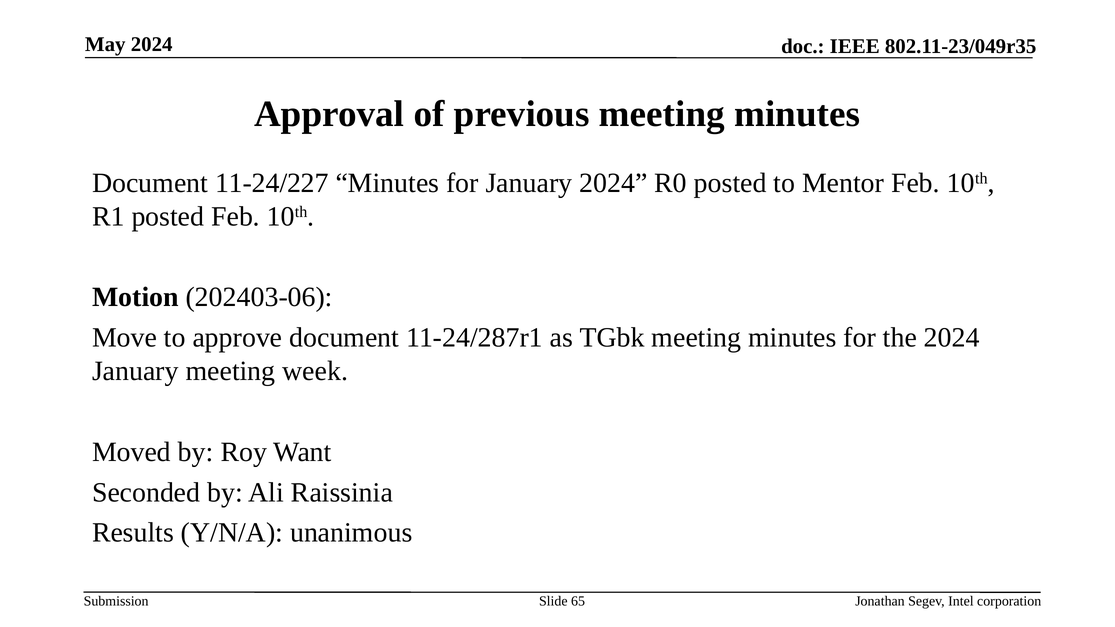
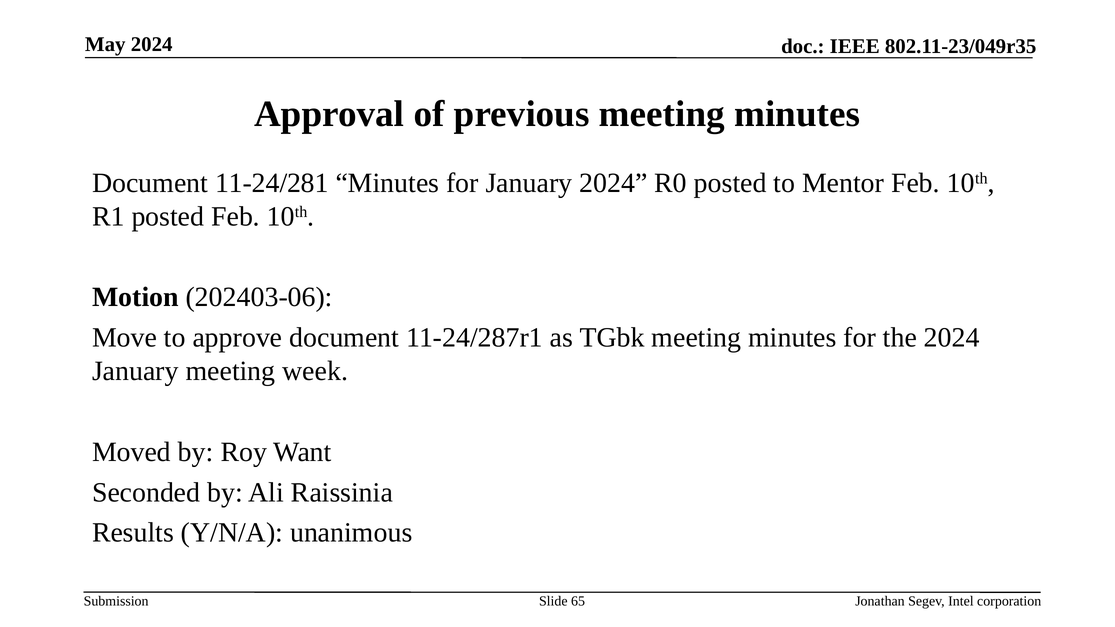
11-24/227: 11-24/227 -> 11-24/281 (272, 183)
